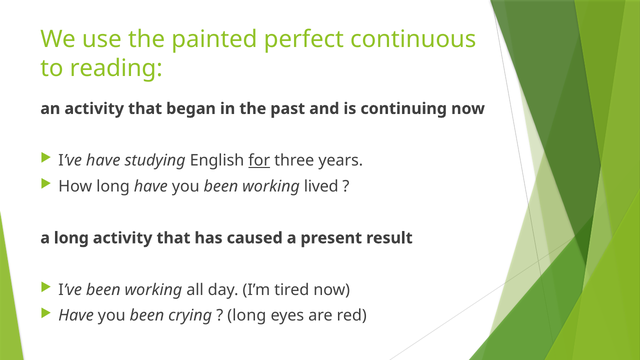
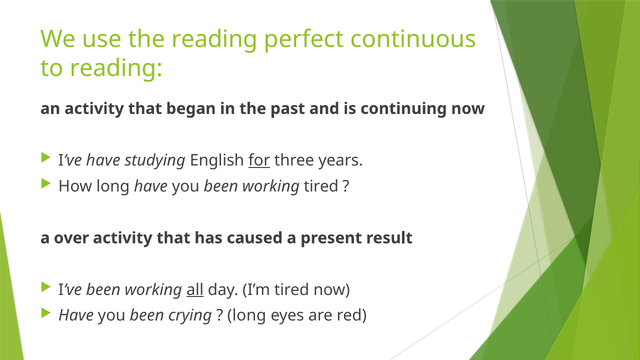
the painted: painted -> reading (214, 39)
working lived: lived -> tired (321, 186)
a long: long -> over (71, 238)
all underline: none -> present (195, 290)
